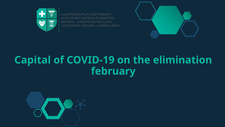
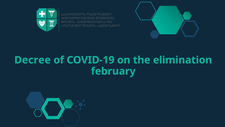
Capital: Capital -> Decree (33, 60)
